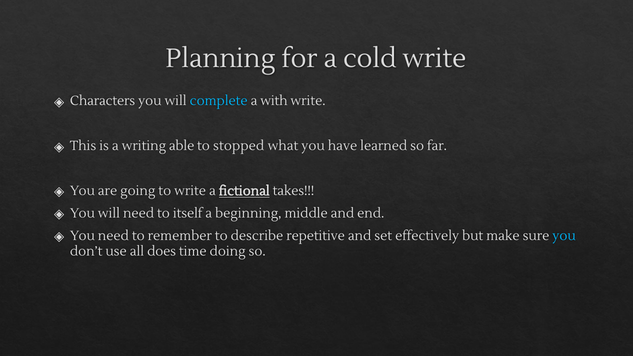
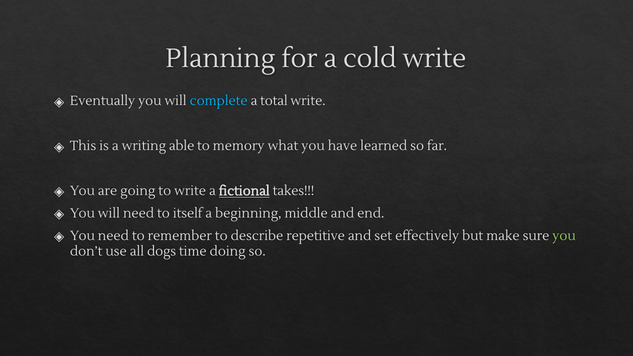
Characters: Characters -> Eventually (103, 101)
with: with -> total (274, 101)
stopped: stopped -> memory (239, 146)
you colour: light blue -> light green (564, 236)
does: does -> dogs (162, 252)
